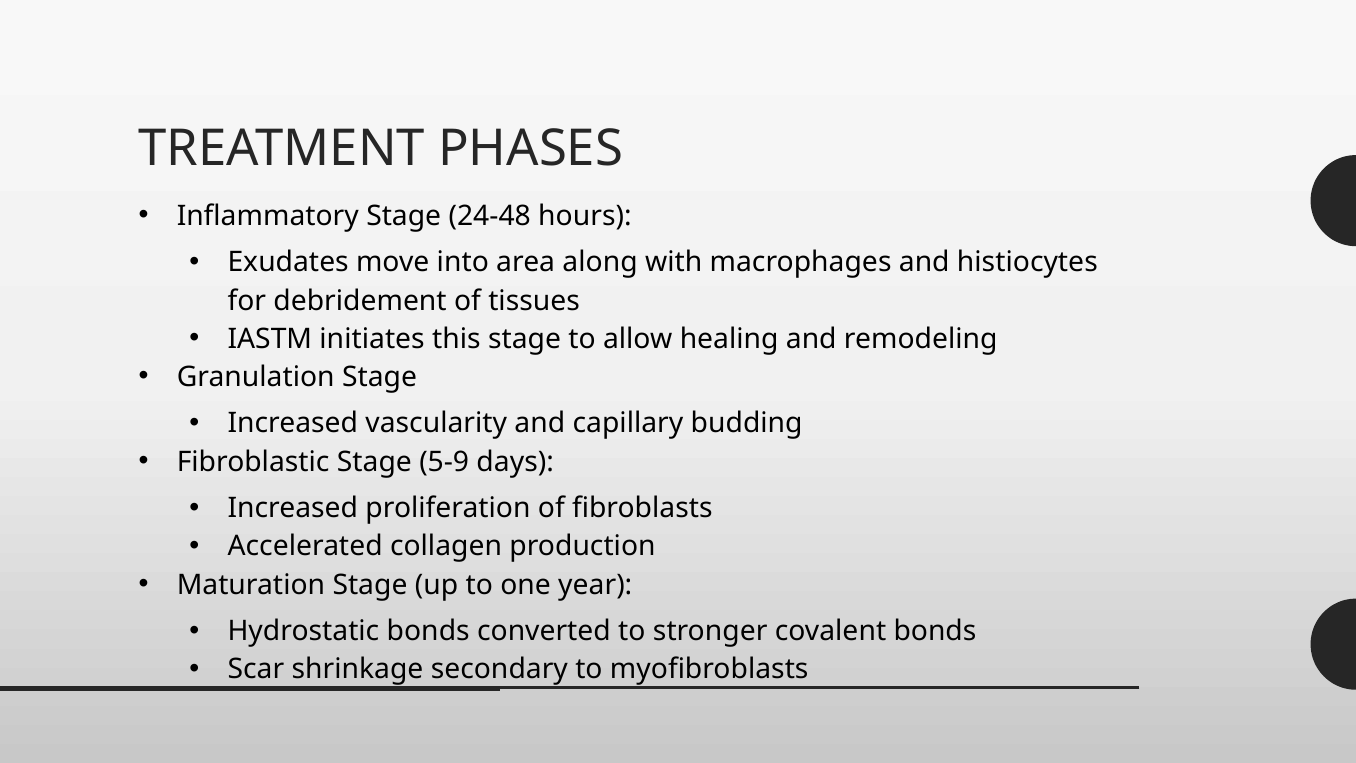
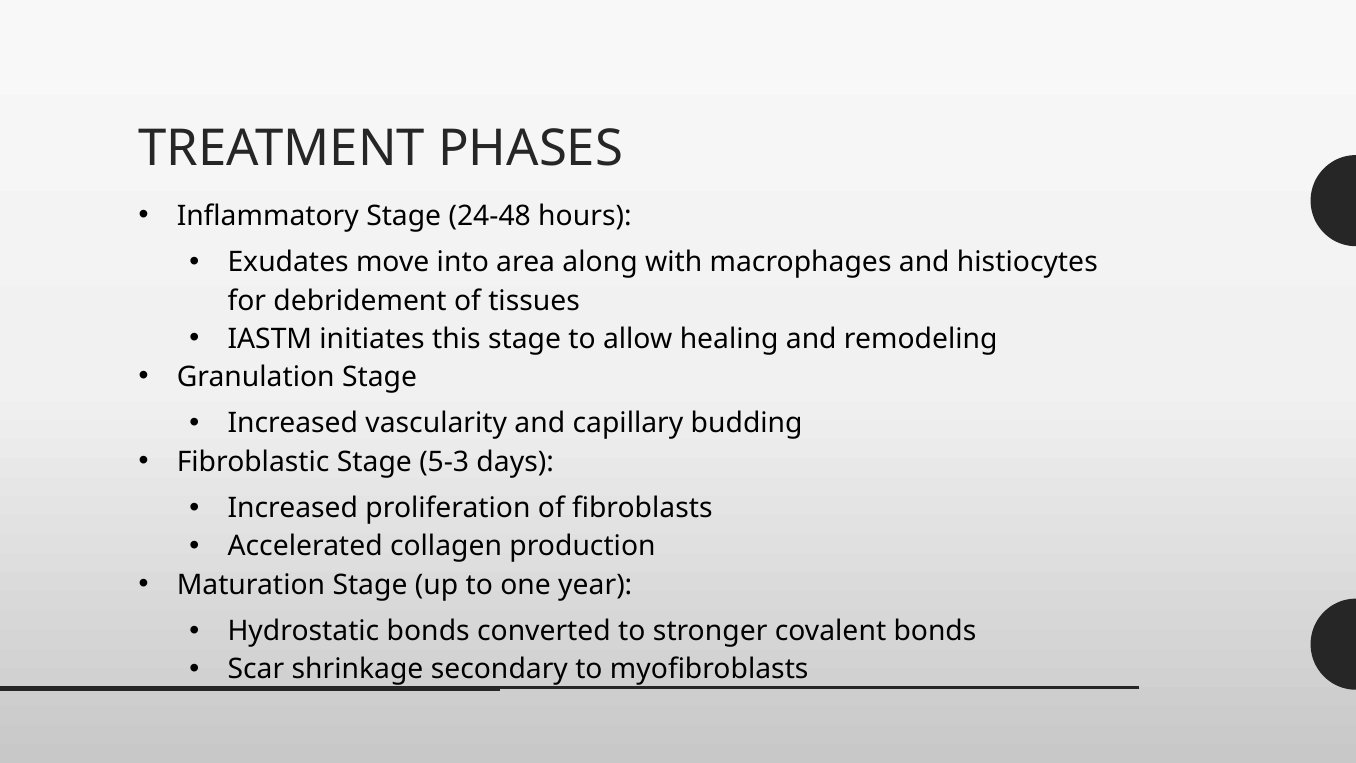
5-9: 5-9 -> 5-3 (444, 462)
